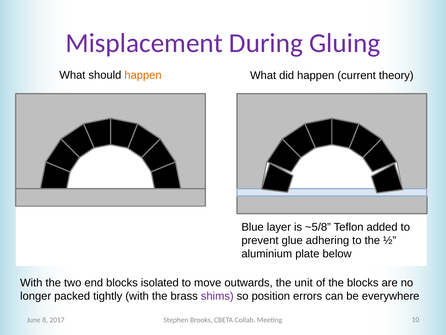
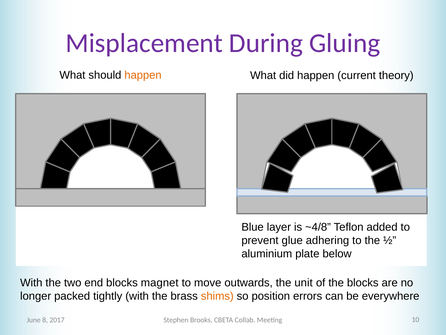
~5/8: ~5/8 -> ~4/8 (318, 227)
isolated: isolated -> magnet (160, 282)
shims colour: purple -> orange (217, 296)
